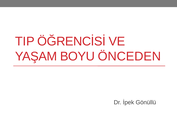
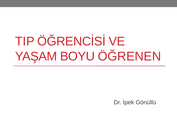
ÖNCEDEN: ÖNCEDEN -> ÖĞRENEN (129, 56)
